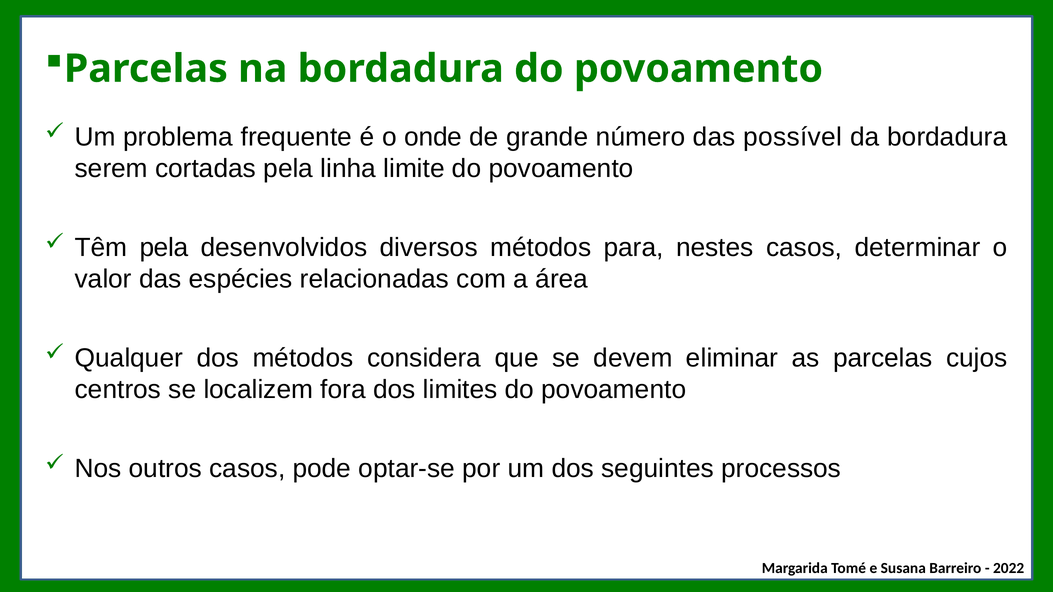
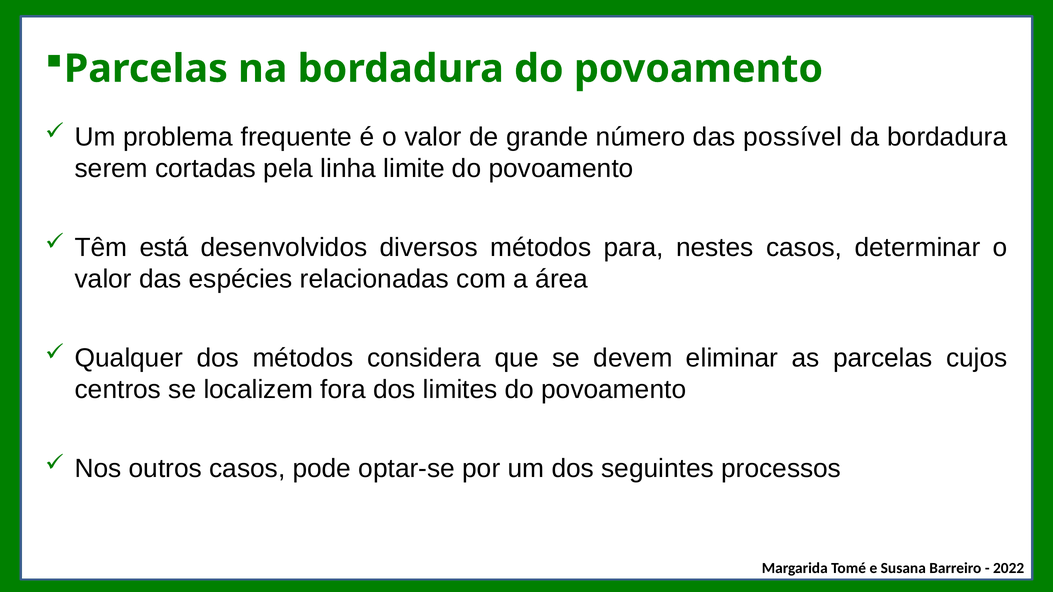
é o onde: onde -> valor (433, 137)
Têm pela: pela -> está (164, 248)
